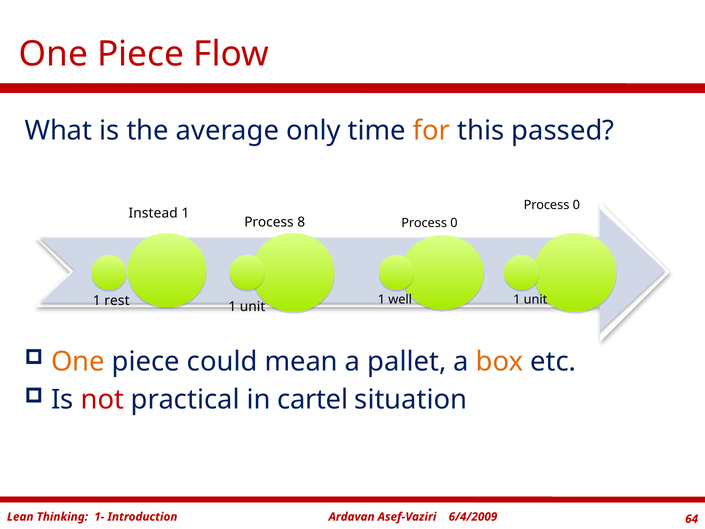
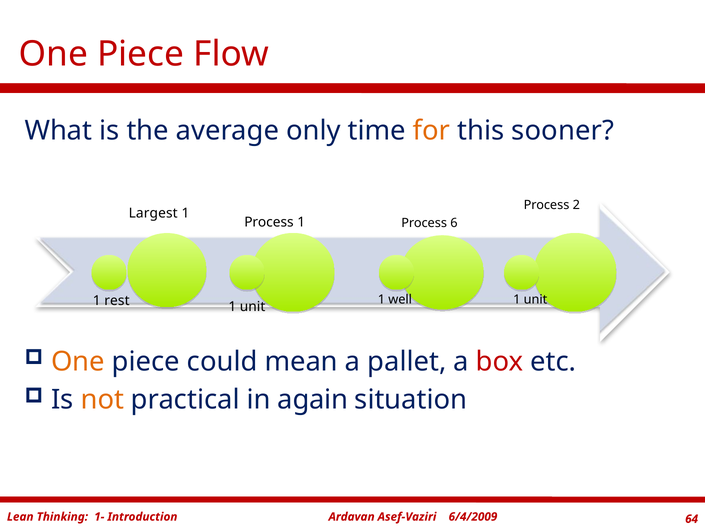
passed: passed -> sooner (563, 131)
0: 0 -> 2 (576, 205)
Instead: Instead -> Largest (153, 213)
Process 8: 8 -> 1 (301, 222)
0: 0 -> 6 (454, 223)
box colour: orange -> red (500, 361)
not colour: red -> orange (102, 400)
cartel: cartel -> again (313, 400)
